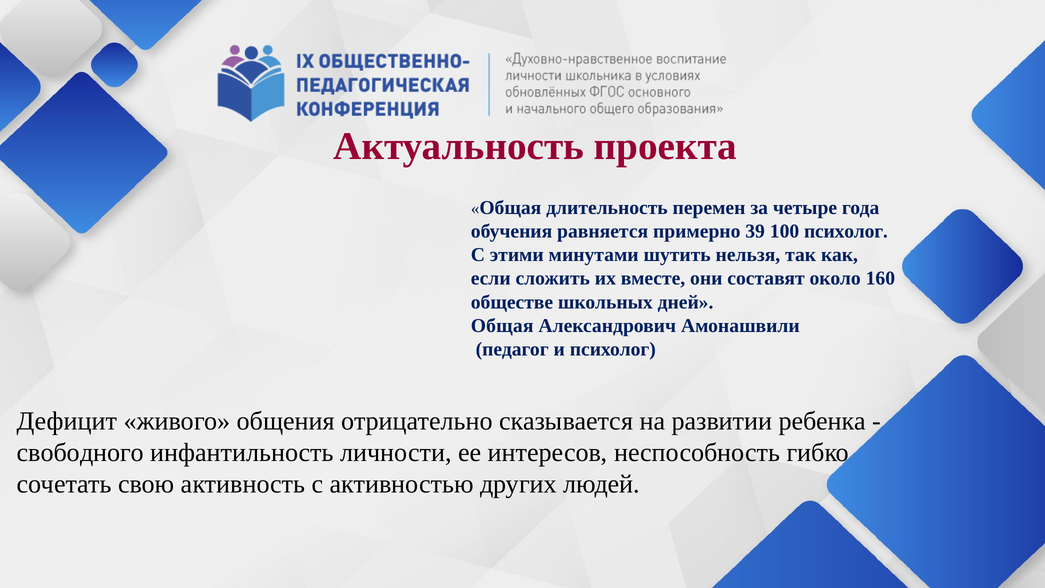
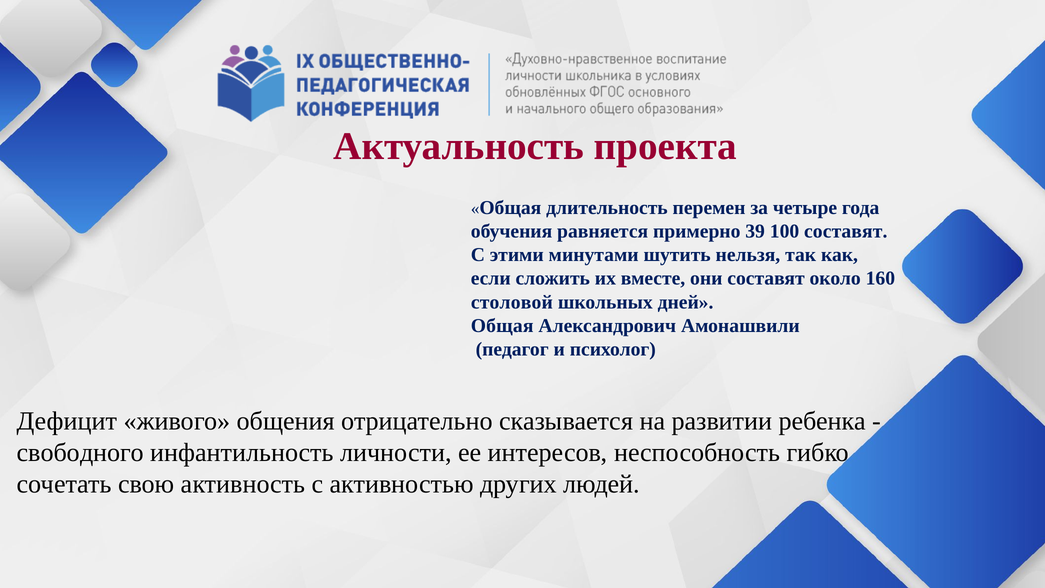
100 психолог: психолог -> составят (846, 231)
обществе: обществе -> столовой (512, 302)
